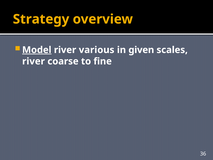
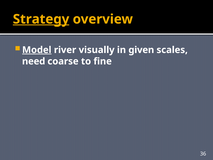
Strategy underline: none -> present (41, 19)
various: various -> visually (97, 50)
river: river -> need (34, 61)
